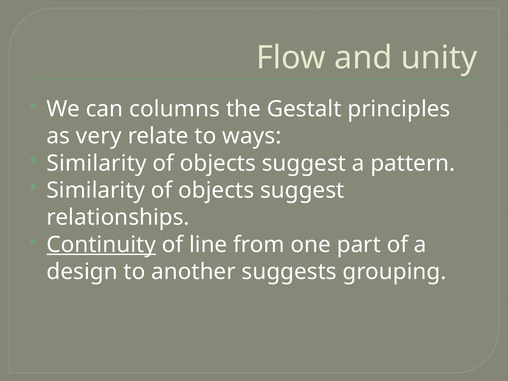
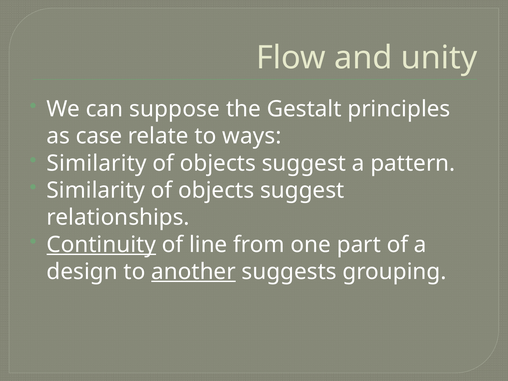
columns: columns -> suppose (175, 109)
very: very -> case (99, 136)
another underline: none -> present (193, 272)
